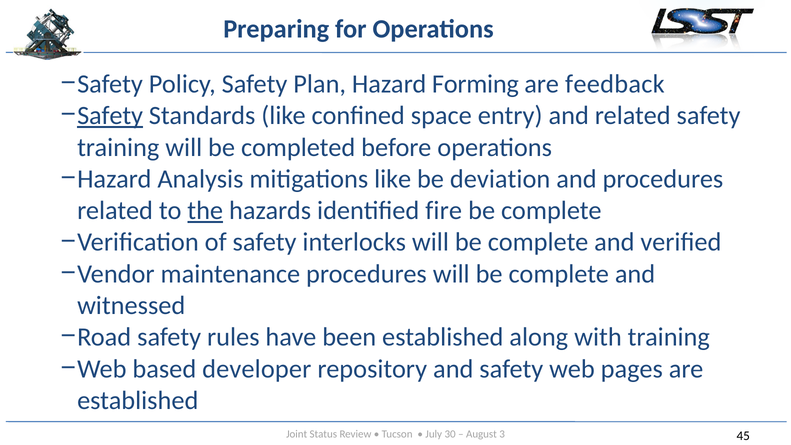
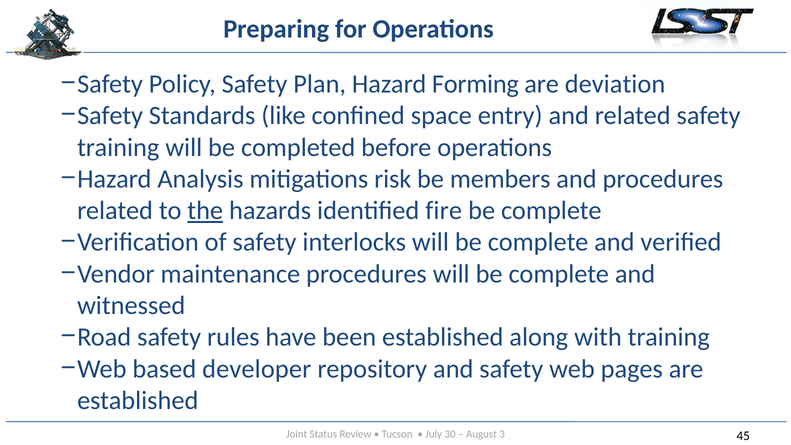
feedback: feedback -> deviation (615, 84)
Safety underline: present -> none (110, 116)
mitigations like: like -> risk (393, 179)
deviation: deviation -> members (500, 179)
